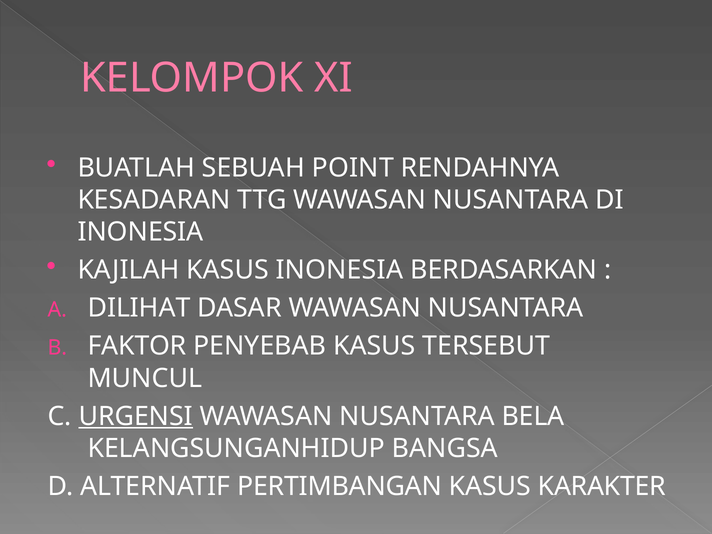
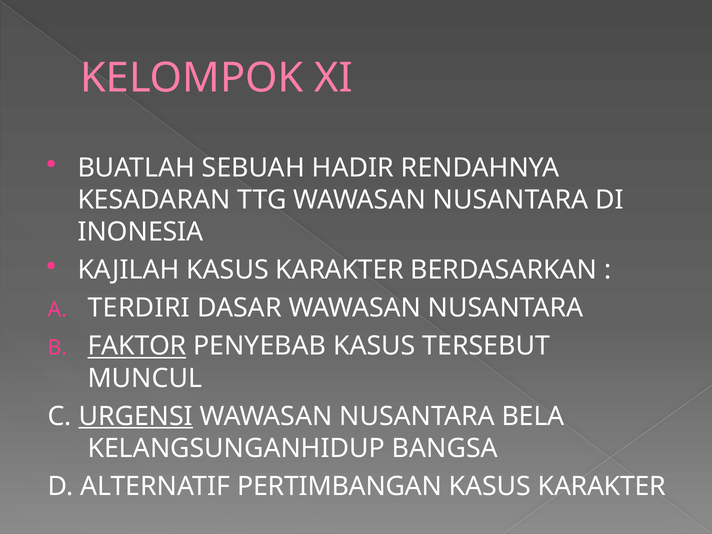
POINT: POINT -> HADIR (353, 168)
KAJILAH KASUS INONESIA: INONESIA -> KARAKTER (340, 270)
DILIHAT: DILIHAT -> TERDIRI (139, 308)
FAKTOR underline: none -> present (137, 346)
